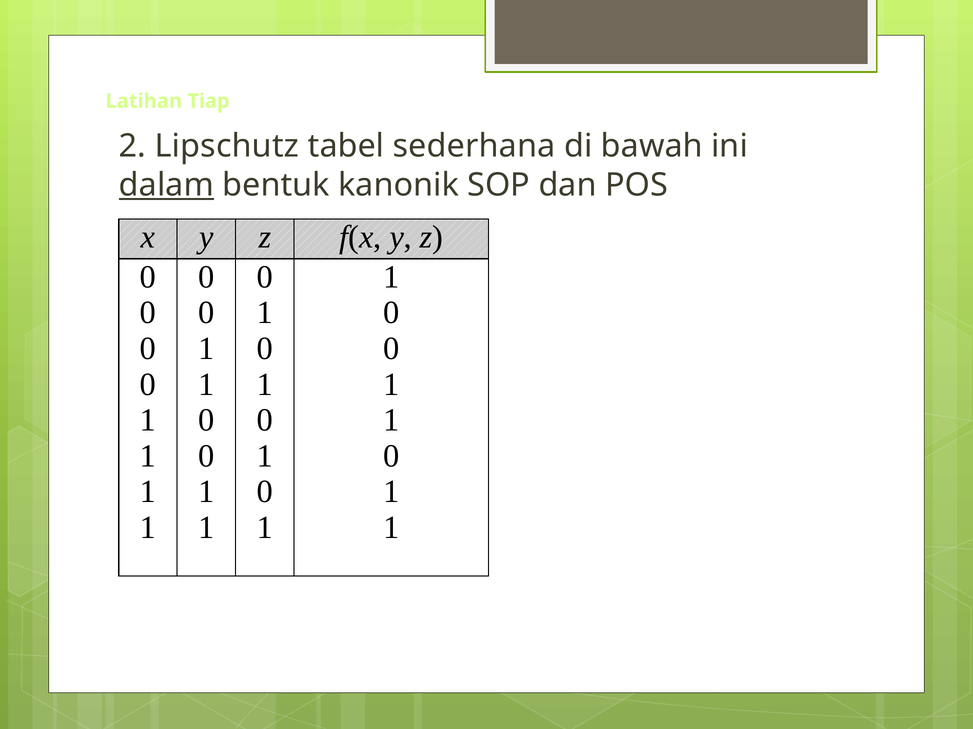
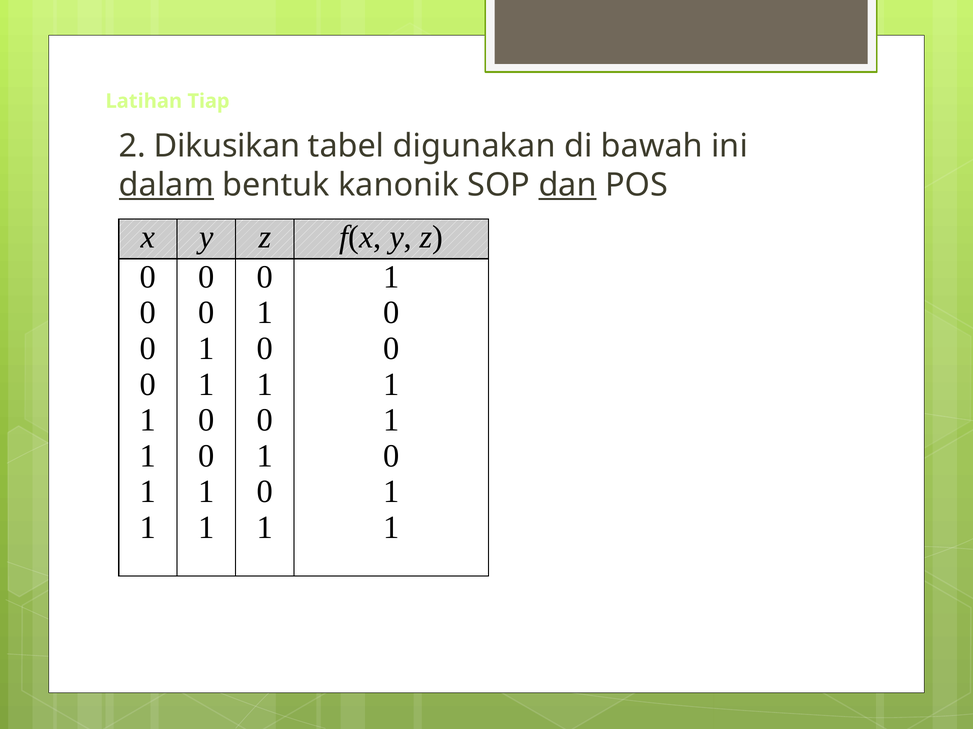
Lipschutz: Lipschutz -> Dikusikan (227, 146)
sederhana: sederhana -> digunakan (474, 146)
dan underline: none -> present (568, 185)
